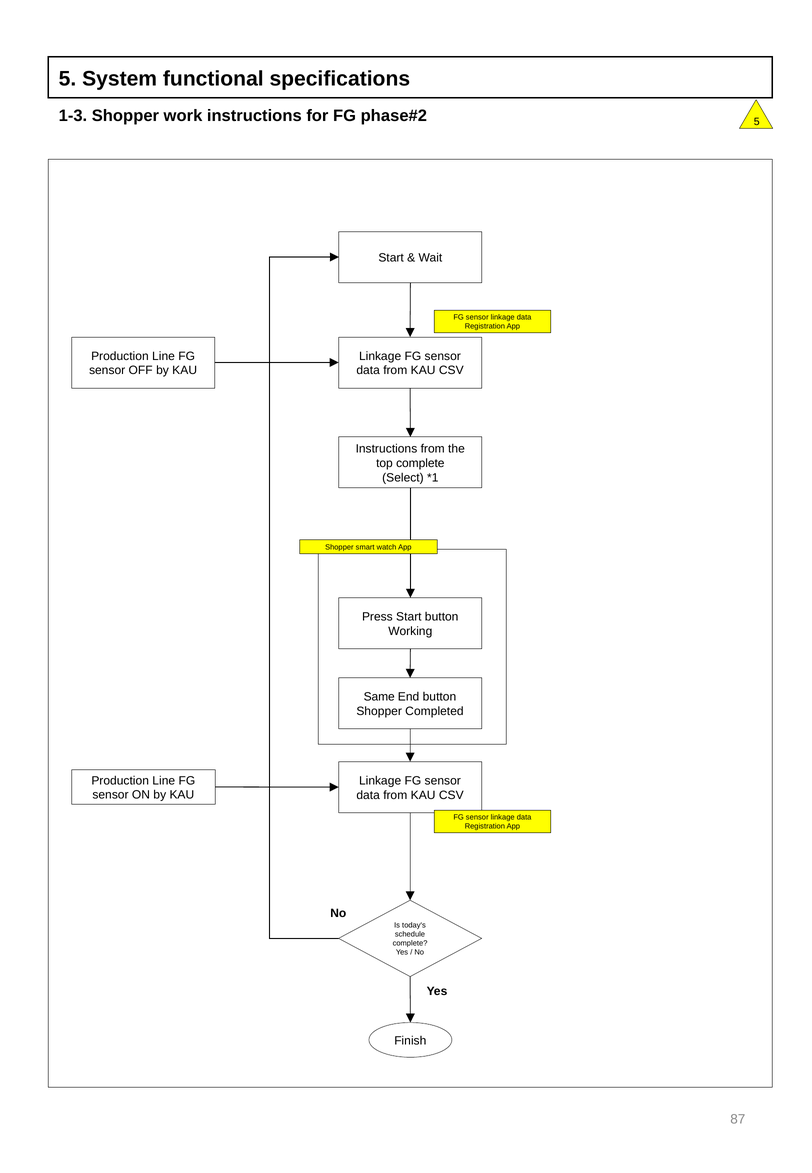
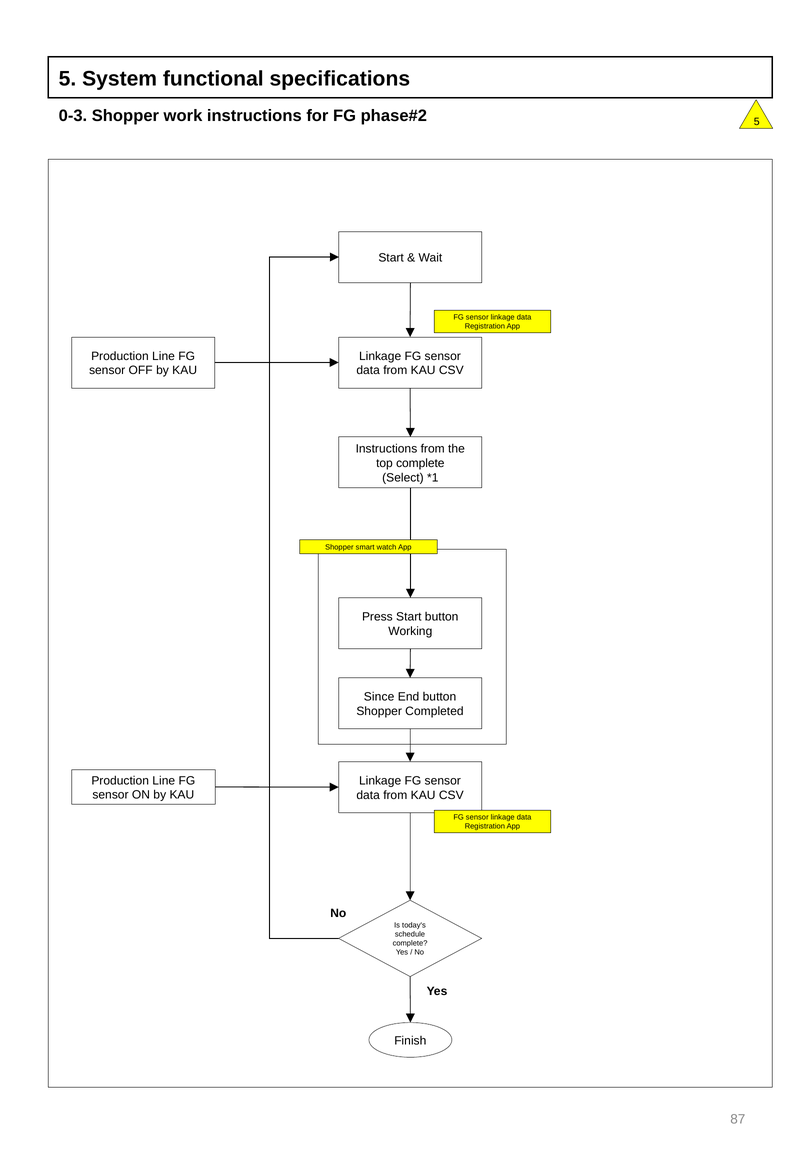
1-3: 1-3 -> 0-3 (73, 116)
Same: Same -> Since (379, 697)
